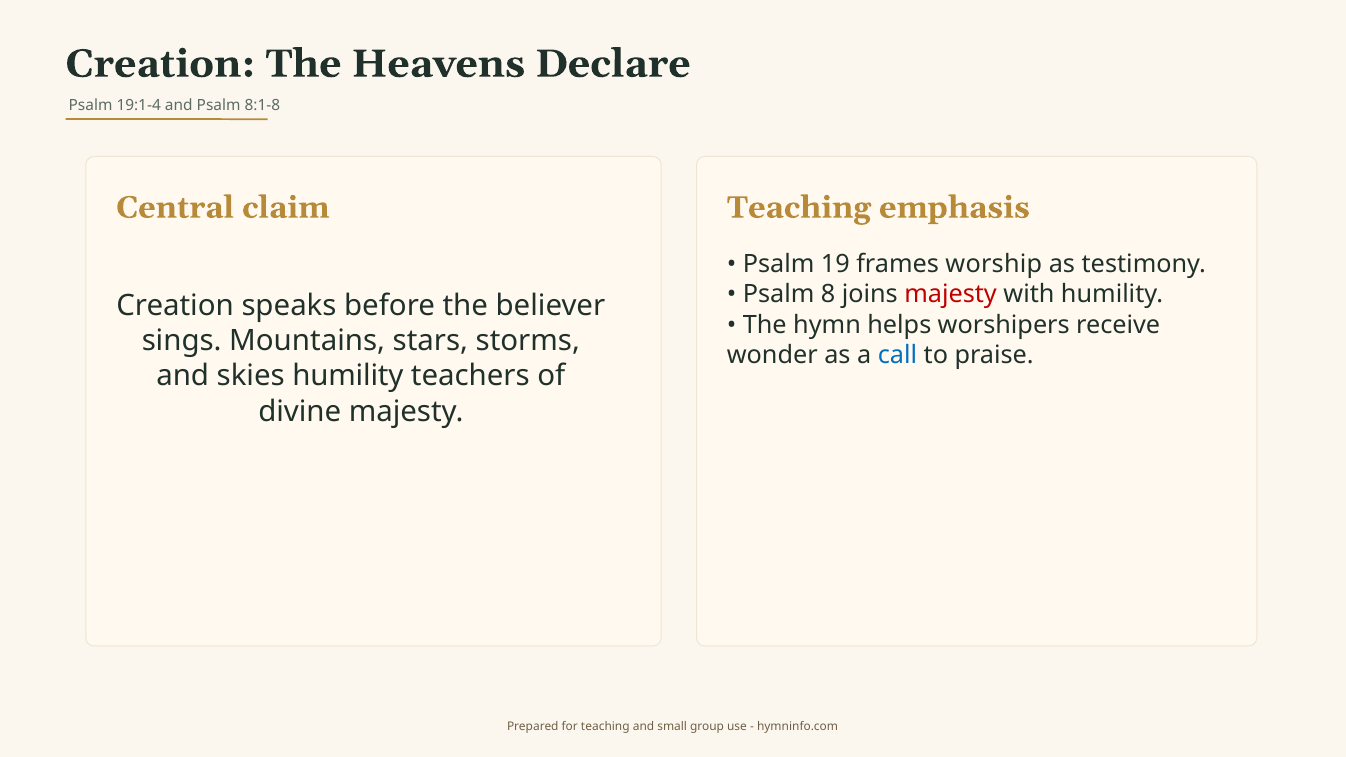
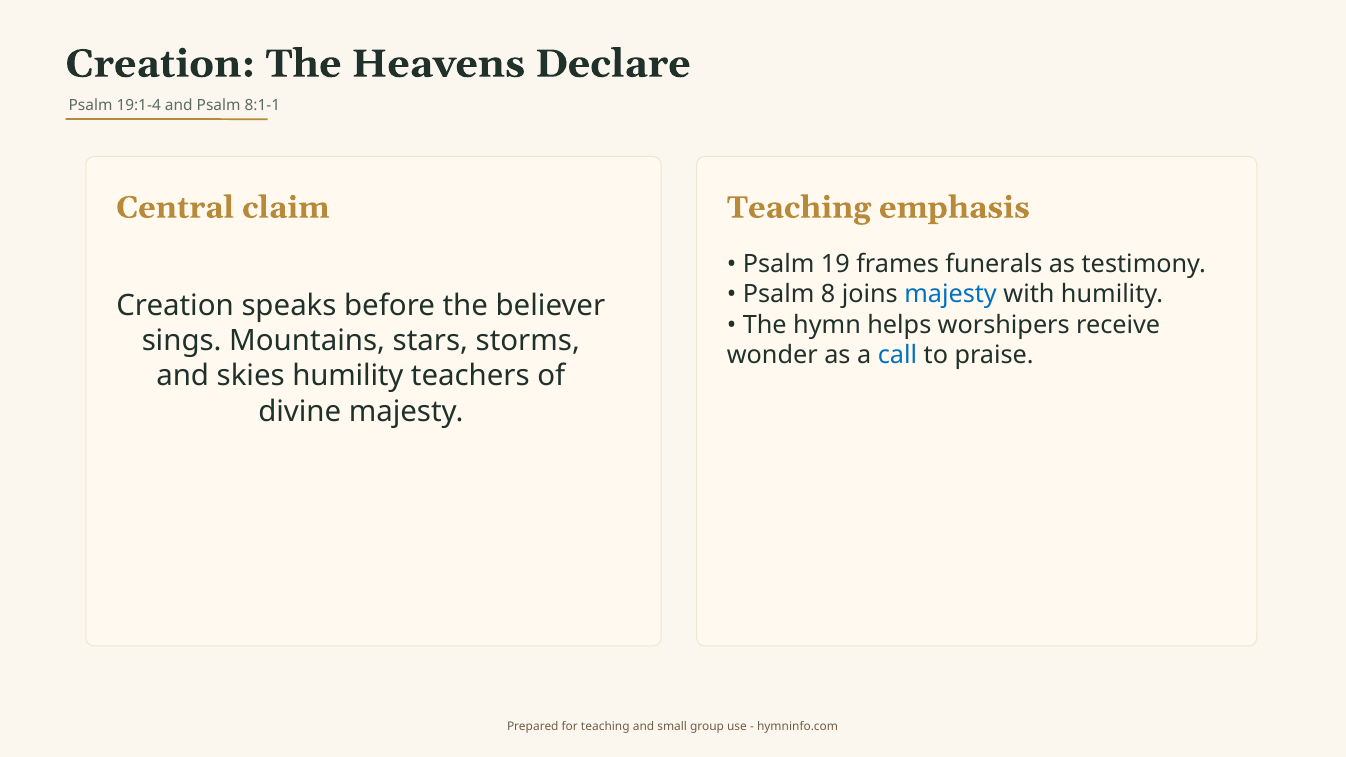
8:1-8: 8:1-8 -> 8:1-1 (262, 105)
worship: worship -> funerals (994, 264)
majesty colour: red -> blue (951, 295)
